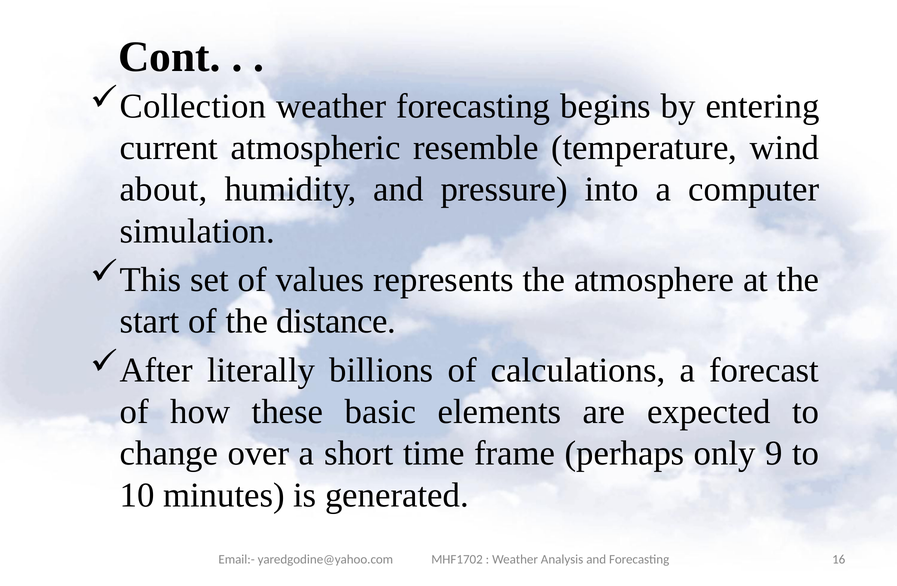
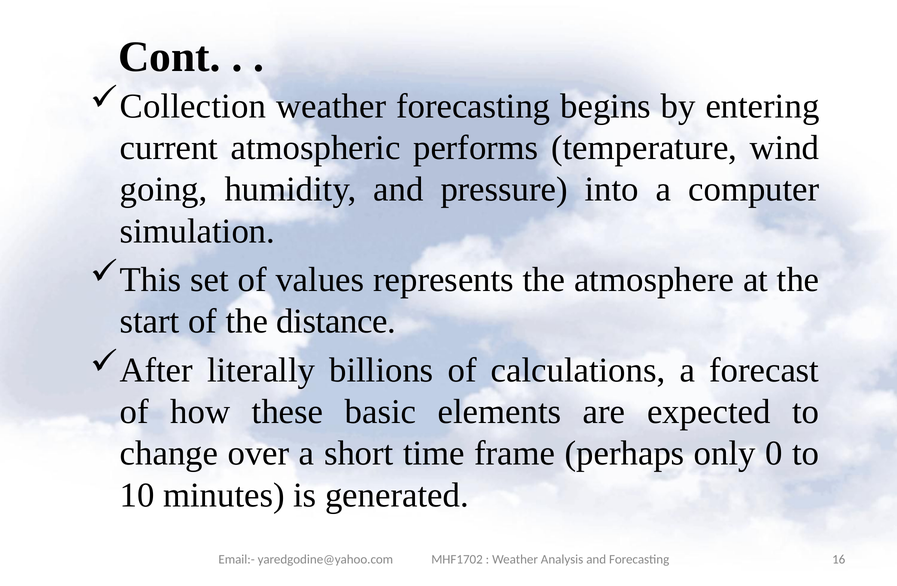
resemble: resemble -> performs (476, 148)
about: about -> going (164, 190)
9: 9 -> 0 (774, 454)
